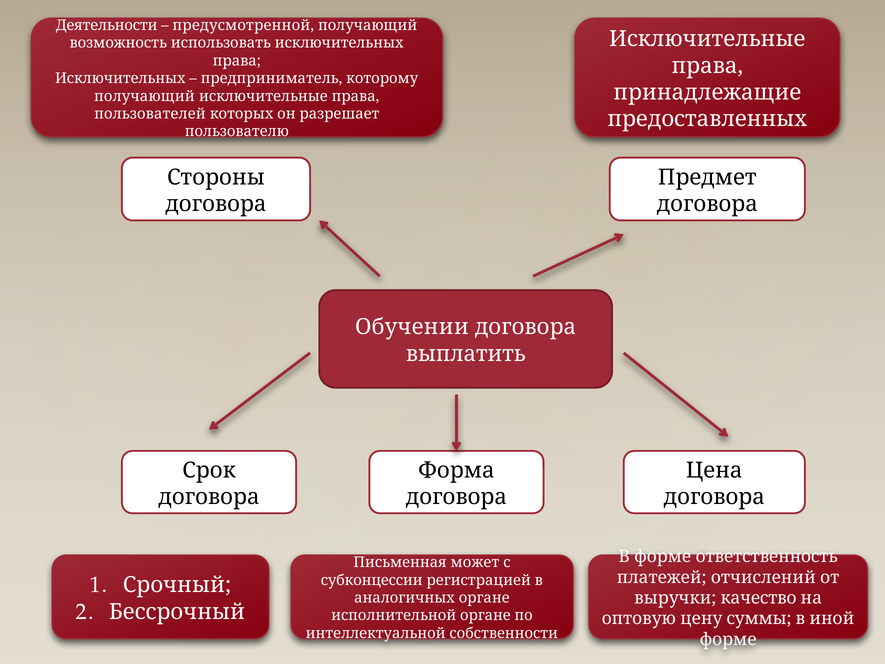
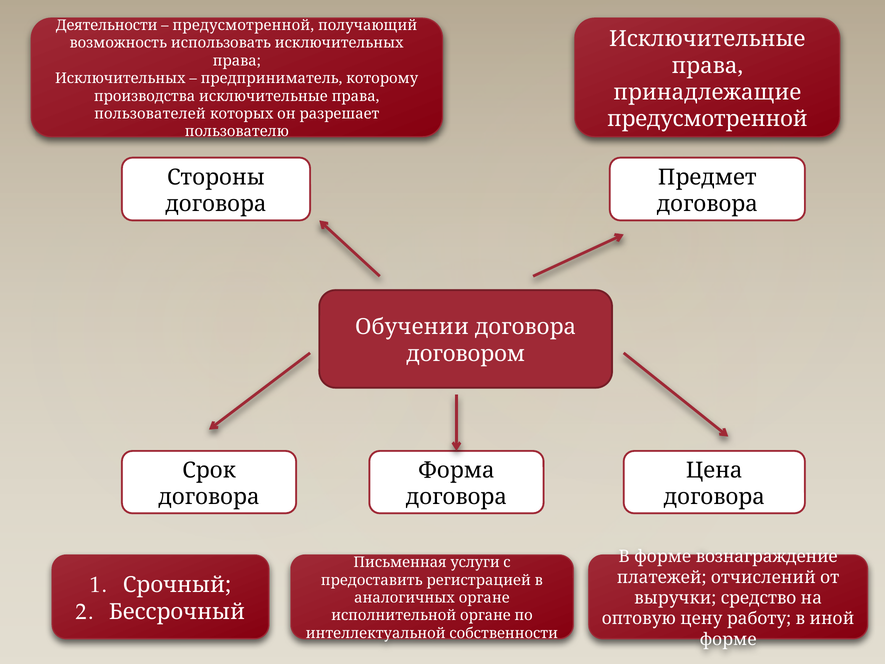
получающий: получающий -> производства (145, 96)
предоставленных: предоставленных -> предусмотренной (707, 119)
выплатить: выплатить -> договором (466, 354)
ответственность: ответственность -> вознаграждение (767, 557)
может: может -> услуги (475, 562)
субконцессии: субконцессии -> предоставить (372, 580)
качество: качество -> средство (759, 598)
суммы: суммы -> работу (759, 619)
